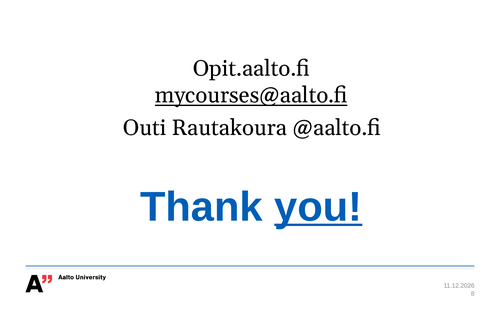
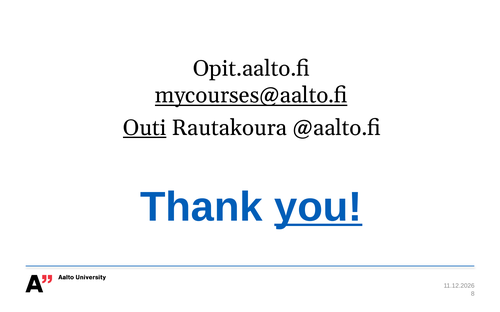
Outi underline: none -> present (145, 128)
